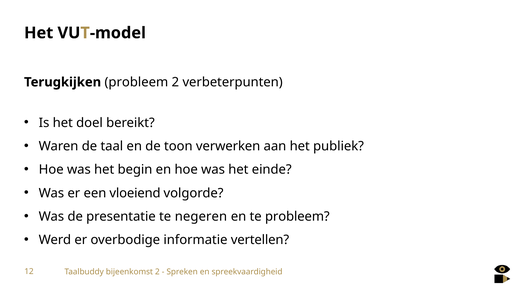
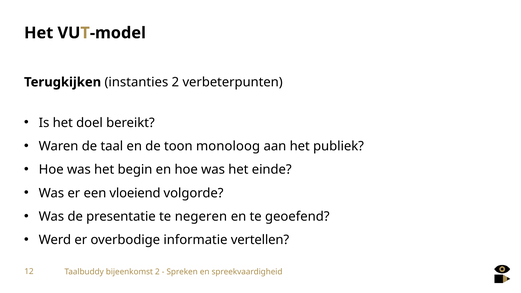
Terugkijken probleem: probleem -> instanties (136, 82)
verwerken: verwerken -> monoloog (228, 146)
te probleem: probleem -> geoefend (297, 217)
